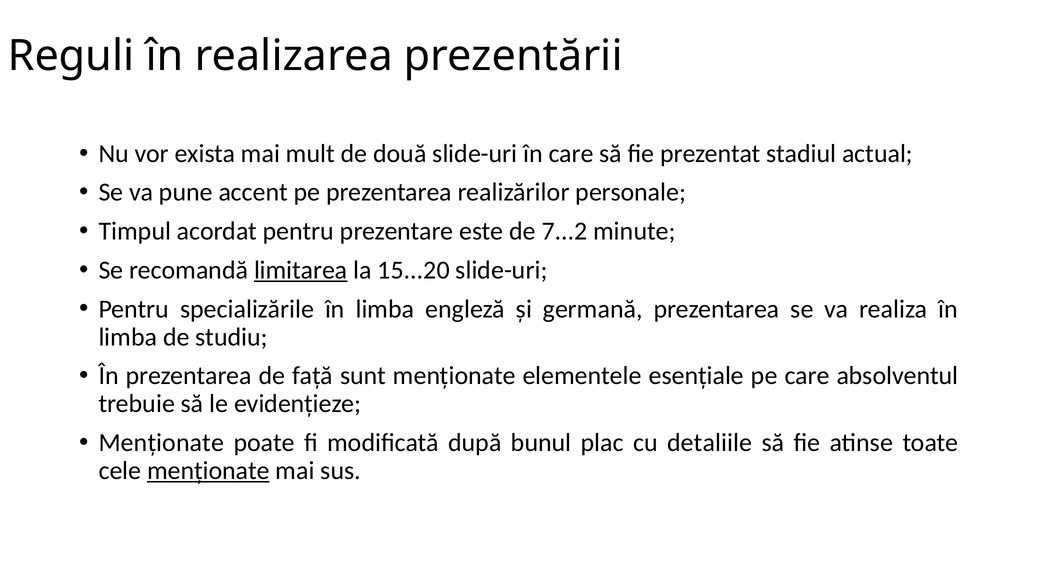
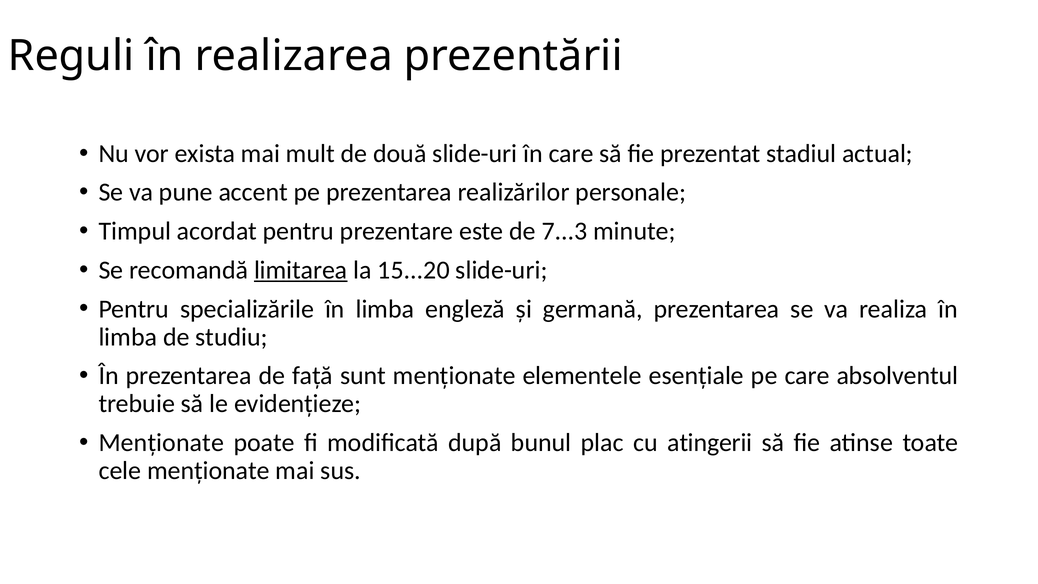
7...2: 7...2 -> 7...3 (565, 231)
detaliile: detaliile -> atingerii (710, 443)
menționate underline: present -> none (208, 471)
